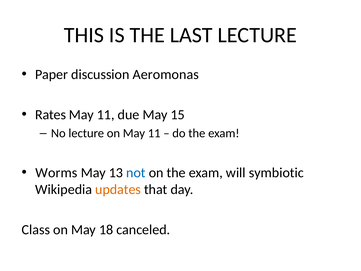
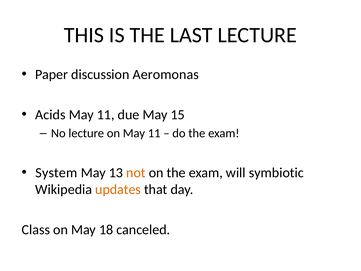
Rates: Rates -> Acids (50, 115)
Worms: Worms -> System (56, 173)
not colour: blue -> orange (136, 173)
